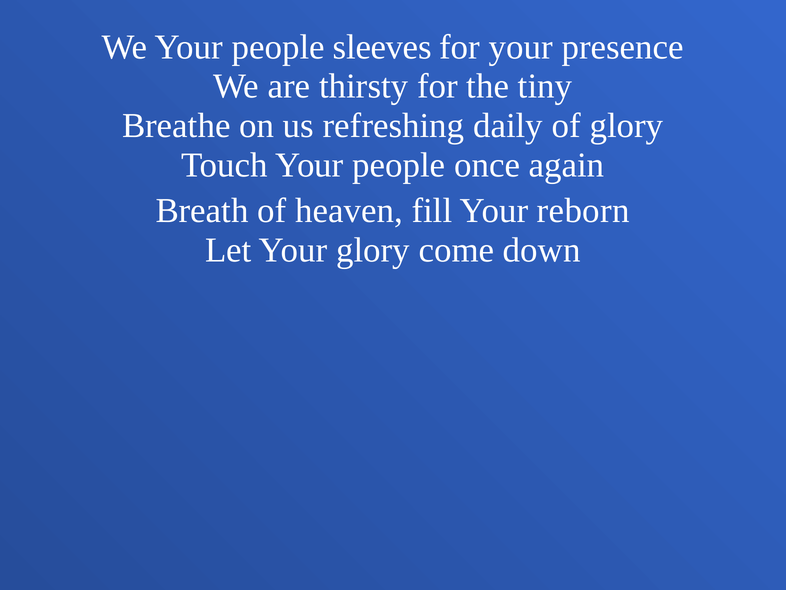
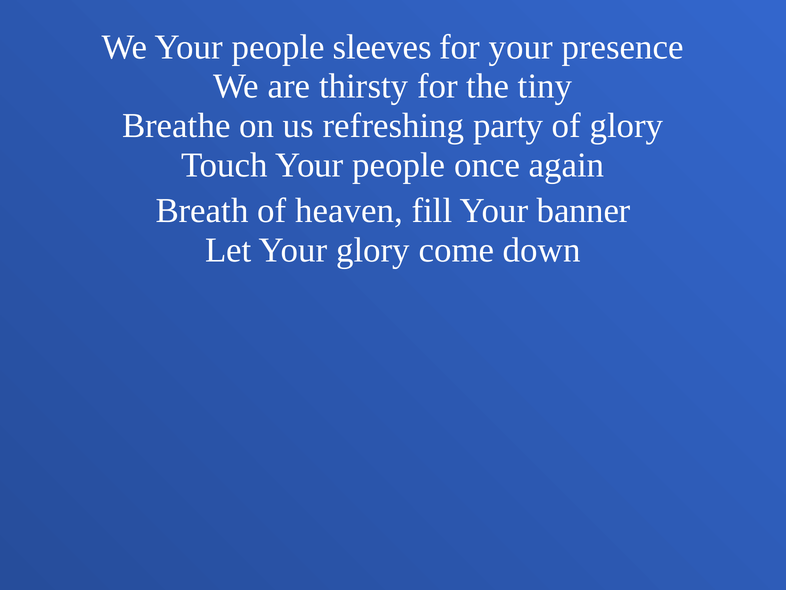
daily: daily -> party (508, 126)
reborn: reborn -> banner (584, 211)
